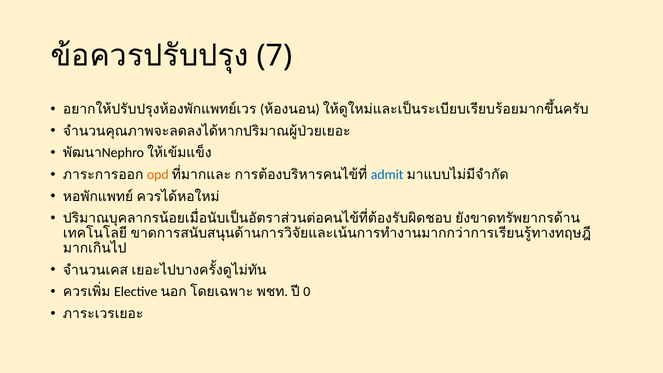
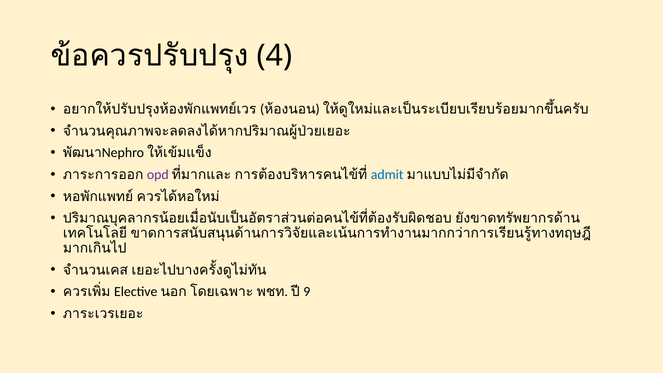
7: 7 -> 4 (274, 56)
opd colour: orange -> purple (158, 175)
0: 0 -> 9 (307, 292)
